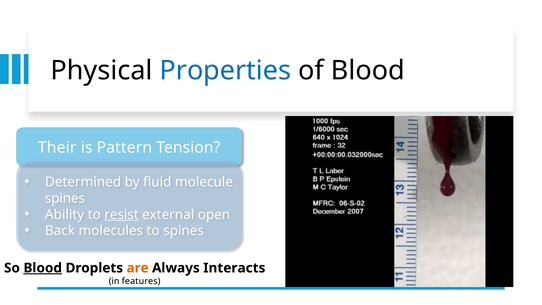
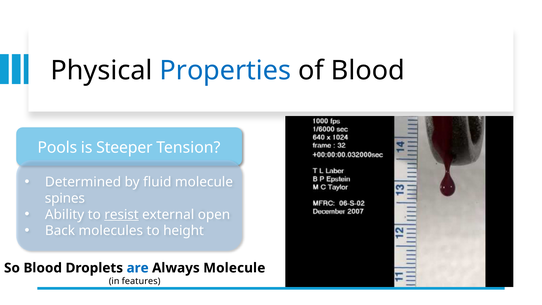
Their: Their -> Pools (57, 148)
Pattern: Pattern -> Steeper (124, 148)
to spines: spines -> height (184, 231)
Blood underline: present -> none (43, 268)
are colour: orange -> blue (138, 268)
Always Interacts: Interacts -> Molecule (234, 268)
